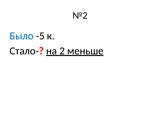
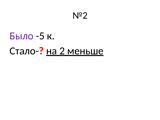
Было colour: blue -> purple (22, 36)
